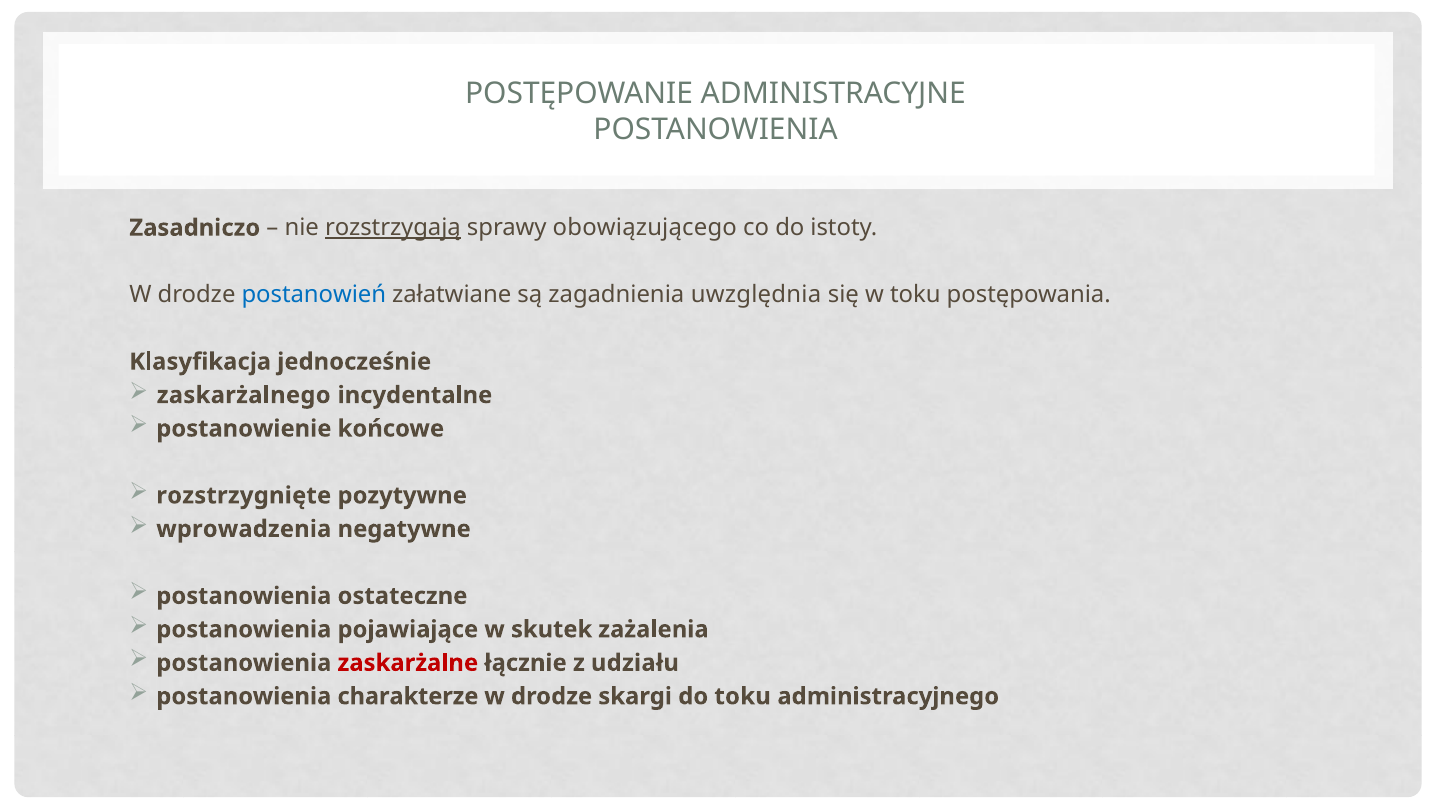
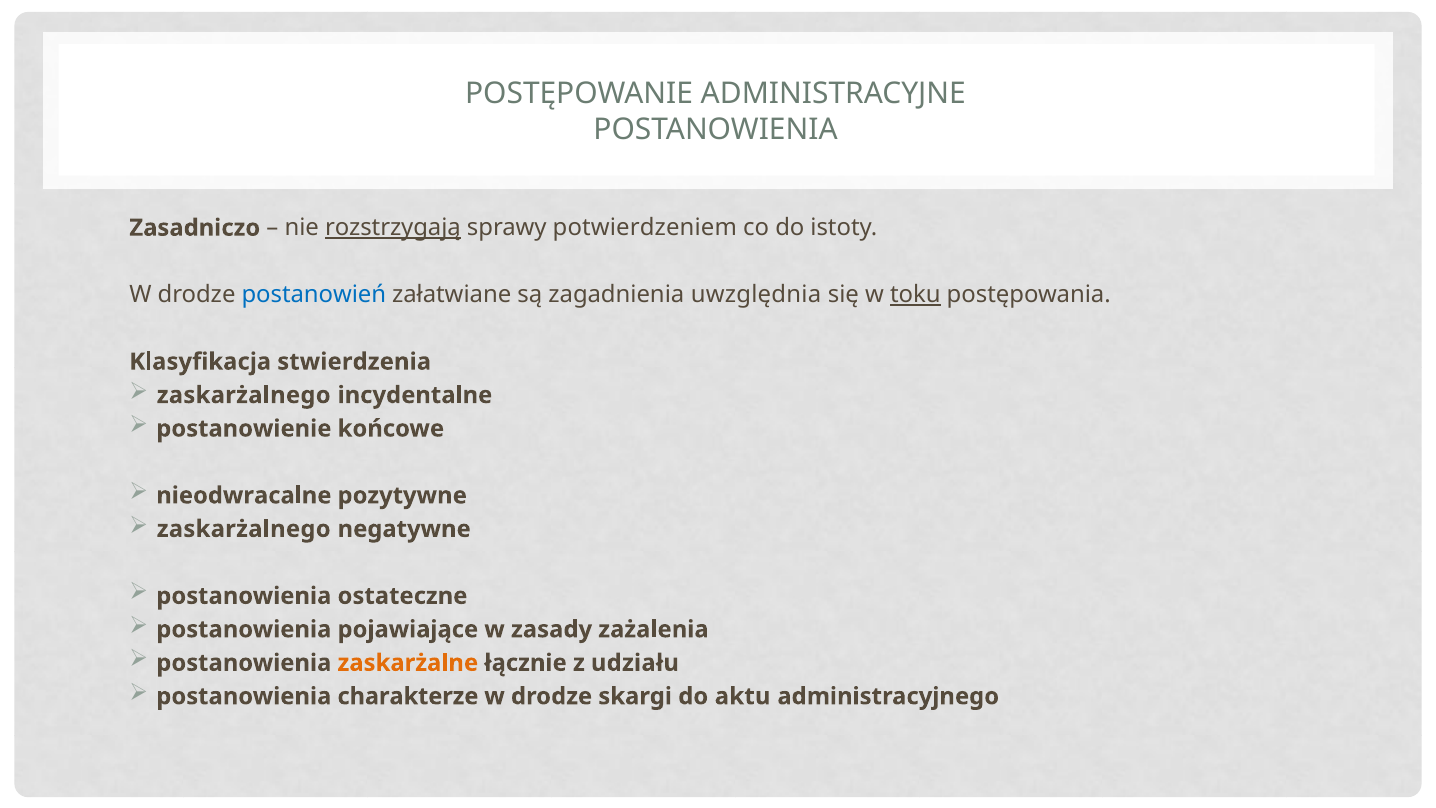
obowiązującego: obowiązującego -> potwierdzeniem (645, 228)
toku underline: none -> present (915, 295)
jednocześnie: jednocześnie -> stwierdzenia (354, 362)
rozstrzygnięte: rozstrzygnięte -> nieodwracalne (244, 495)
wprowadzenia: wprowadzenia -> zaskarżalnego (244, 529)
skutek: skutek -> zasady (552, 629)
zaskarżalne colour: red -> orange (408, 663)
do toku: toku -> aktu (743, 696)
